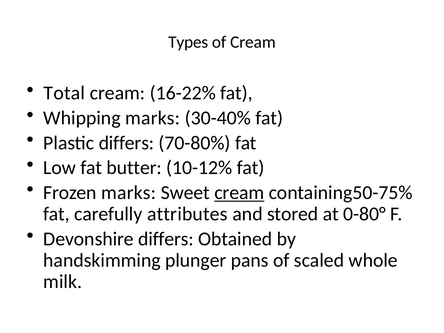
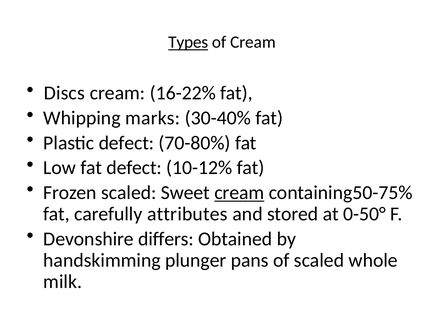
Types underline: none -> present (188, 42)
Total: Total -> Discs (64, 93)
Plastic differs: differs -> defect (126, 143)
fat butter: butter -> defect (134, 168)
Frozen marks: marks -> scaled (129, 193)
0-80°: 0-80° -> 0-50° (364, 214)
